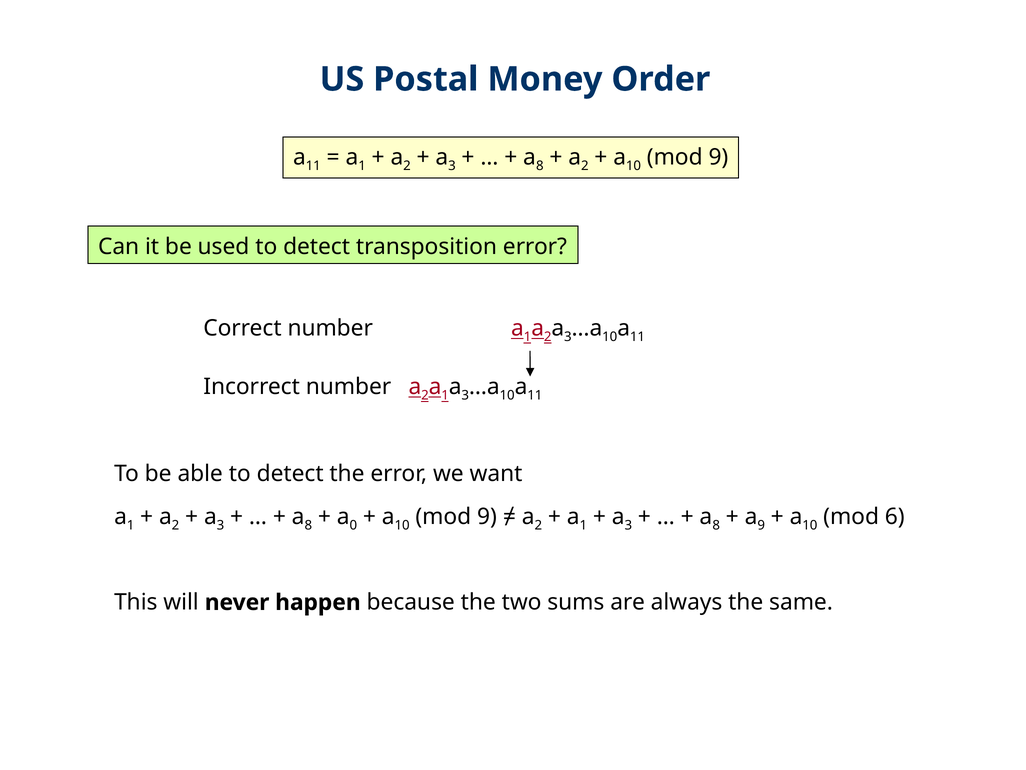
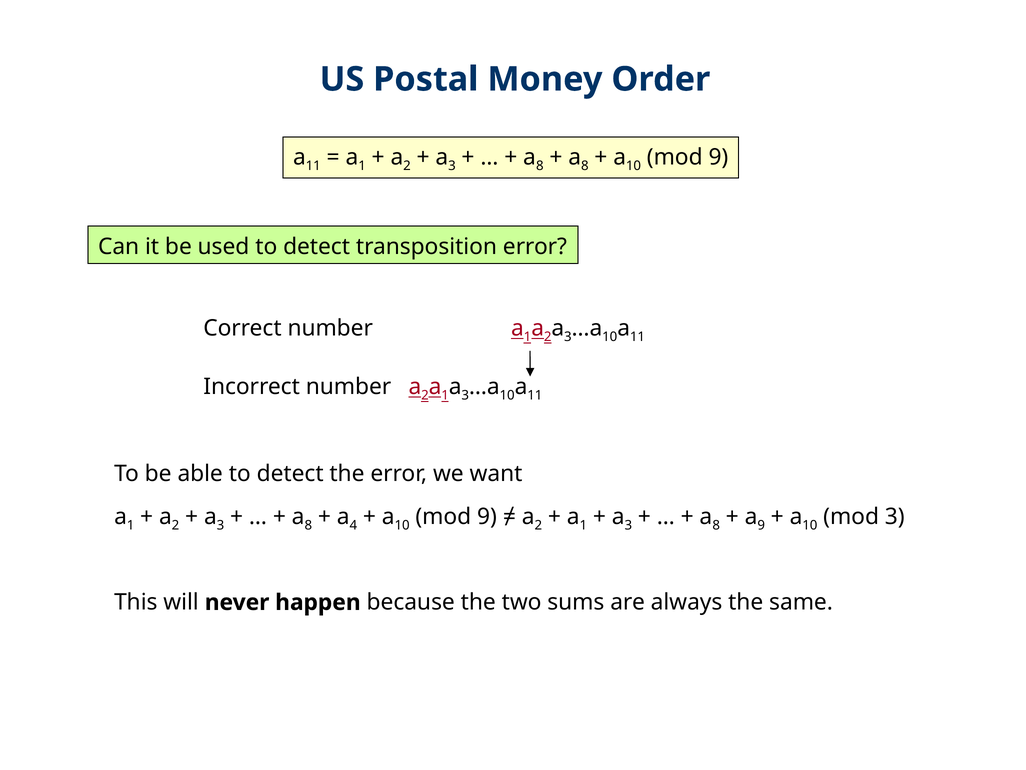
2: 2 -> 8 (585, 166)
0: 0 -> 4 (353, 525)
mod 6: 6 -> 3 (895, 516)
